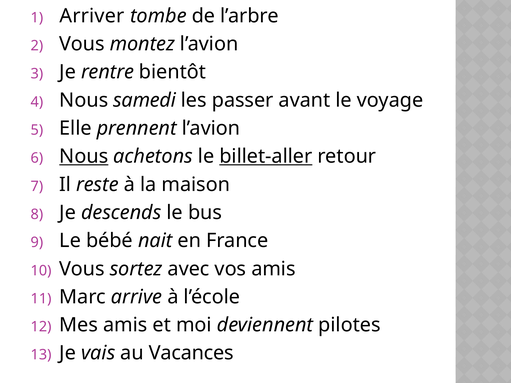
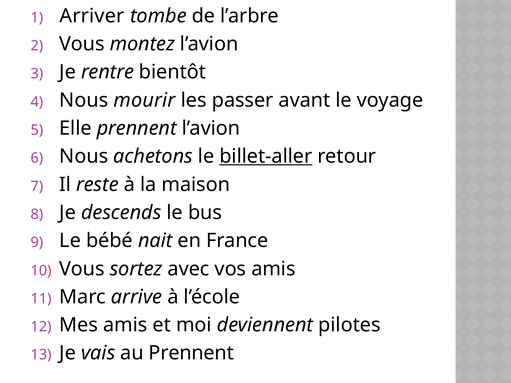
samedi: samedi -> mourir (144, 100)
Nous underline: present -> none (84, 156)
au Vacances: Vacances -> Prennent (191, 353)
